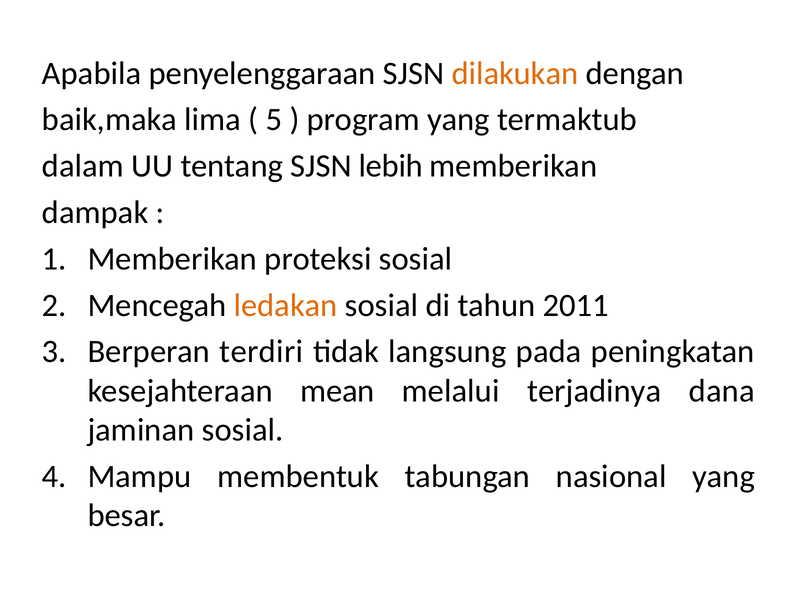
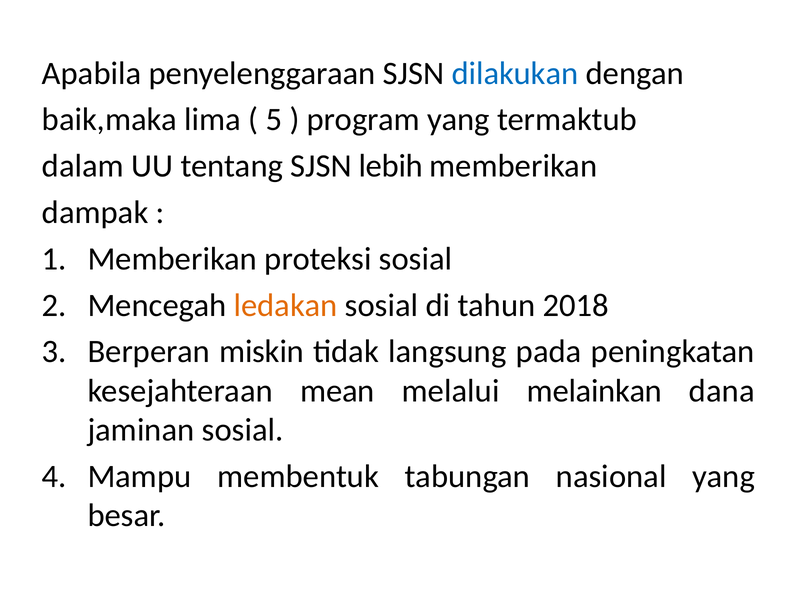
dilakukan colour: orange -> blue (515, 73)
2011: 2011 -> 2018 (576, 305)
terdiri: terdiri -> miskin (262, 352)
terjadinya: terjadinya -> melainkan (594, 391)
